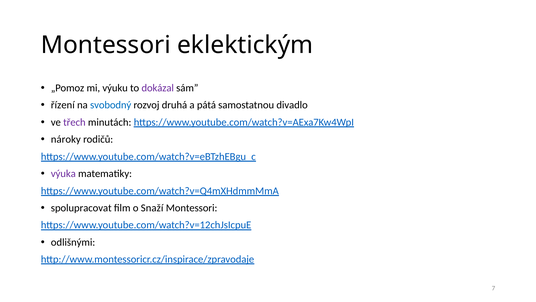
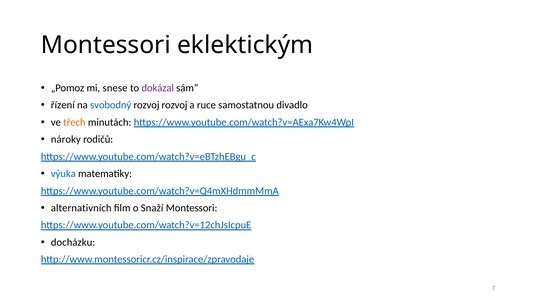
výuku: výuku -> snese (115, 88)
rozvoj druhá: druhá -> rozvoj (174, 105)
pátá: pátá -> ruce (206, 105)
třech colour: purple -> orange (74, 122)
výuka colour: purple -> blue (63, 173)
spolupracovat: spolupracovat -> alternativních (81, 208)
odlišnými: odlišnými -> docházku (73, 242)
